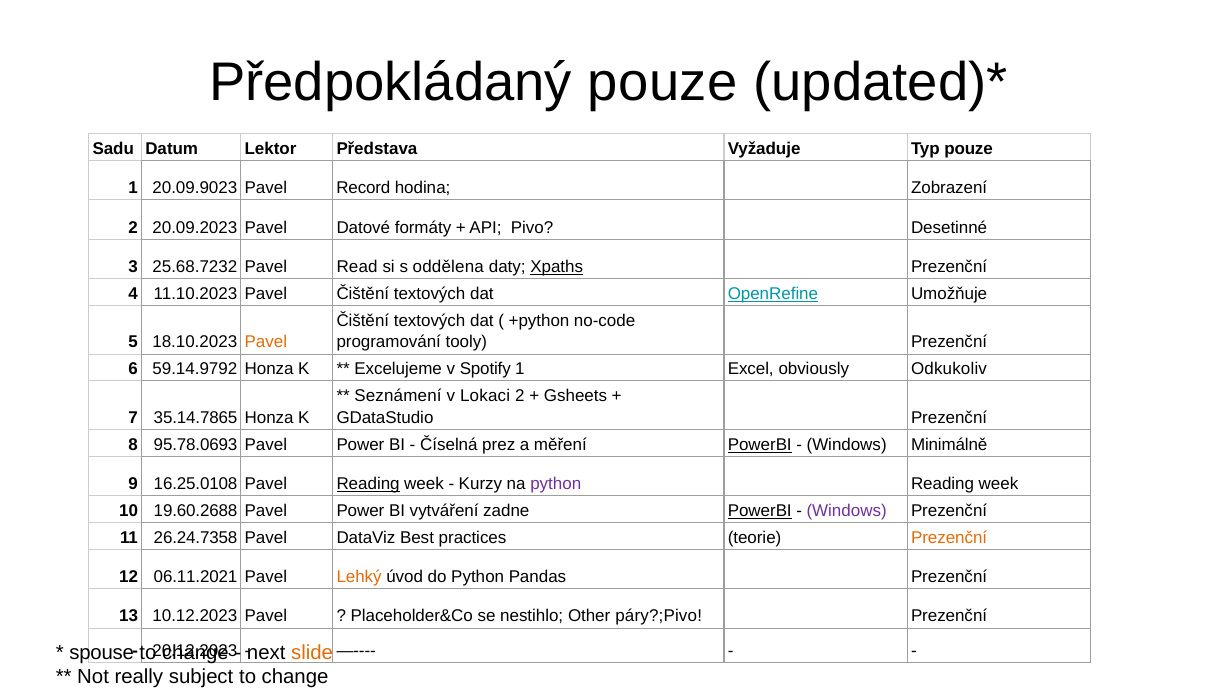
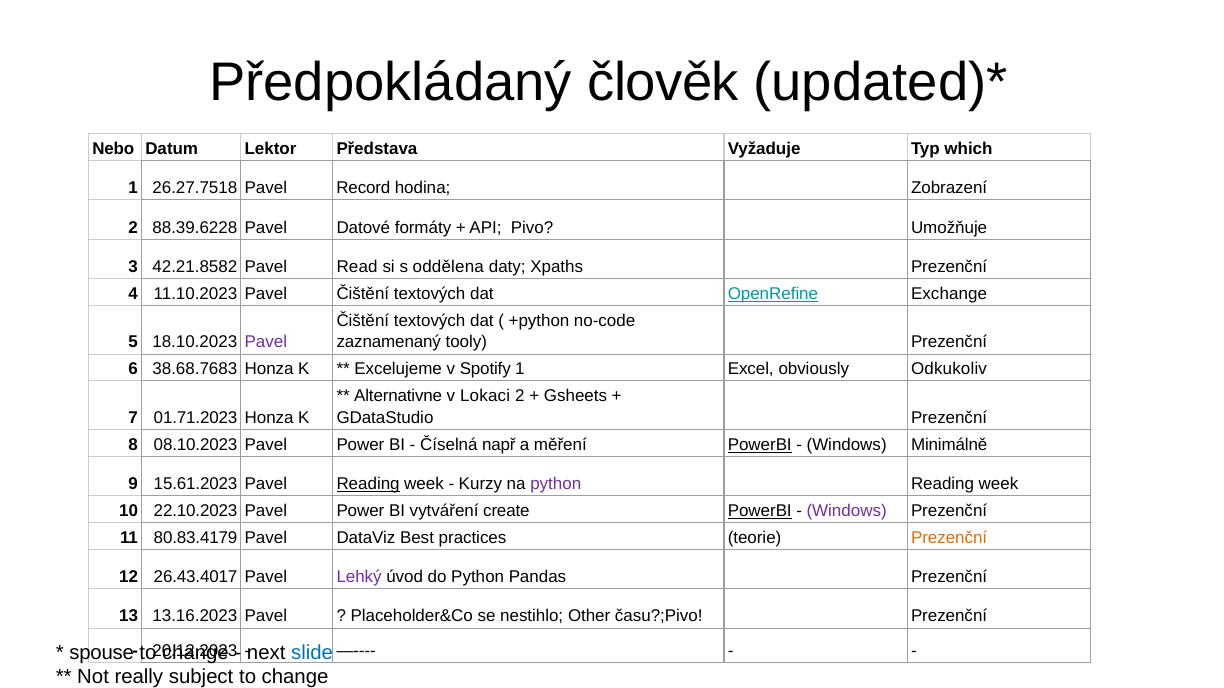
Předpokládaný pouze: pouze -> člověk (663, 83)
Sadu: Sadu -> Nebo (113, 149)
Typ pouze: pouze -> which (968, 149)
20.09.9023: 20.09.9023 -> 26.27.7518 (195, 188)
20.09.2023: 20.09.2023 -> 88.39.6228 (195, 228)
Desetinné: Desetinné -> Umožňuje (949, 228)
25.68.7232: 25.68.7232 -> 42.21.8582 (195, 267)
Xpaths underline: present -> none (557, 267)
Umožňuje: Umožňuje -> Exchange (949, 294)
Pavel colour: orange -> purple (266, 343)
programování: programování -> zaznamenaný (389, 343)
59.14.9792: 59.14.9792 -> 38.68.7683 (195, 369)
Seznámení: Seznámení -> Alternativne (398, 396)
35.14.7865: 35.14.7865 -> 01.71.2023 (196, 418)
95.78.0693: 95.78.0693 -> 08.10.2023 (196, 445)
prez: prez -> např (499, 445)
16.25.0108: 16.25.0108 -> 15.61.2023 (196, 484)
19.60.2688: 19.60.2688 -> 22.10.2023 (196, 511)
zadne: zadne -> create (506, 511)
26.24.7358: 26.24.7358 -> 80.83.4179 (196, 538)
06.11.2021: 06.11.2021 -> 26.43.4017 (196, 577)
Lehký colour: orange -> purple (359, 577)
10.12.2023: 10.12.2023 -> 13.16.2023 (195, 617)
páry?;Pivo: páry?;Pivo -> času?;Pivo (659, 617)
slide colour: orange -> blue (312, 653)
